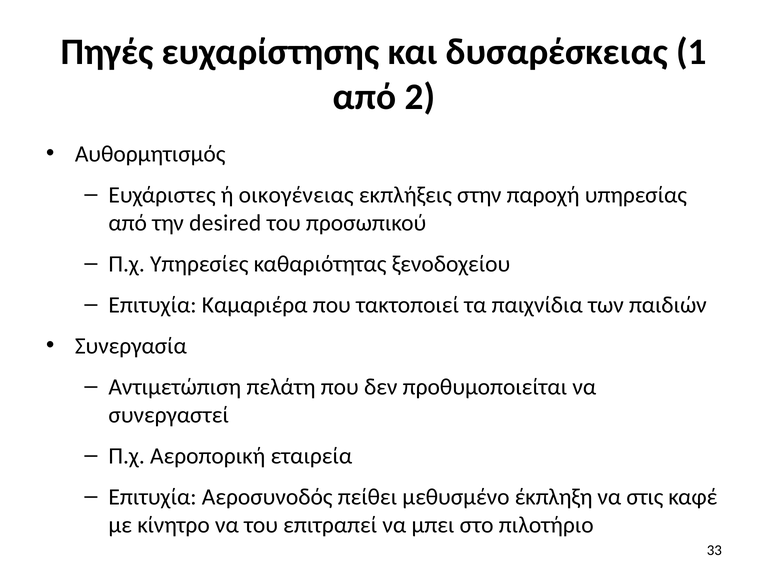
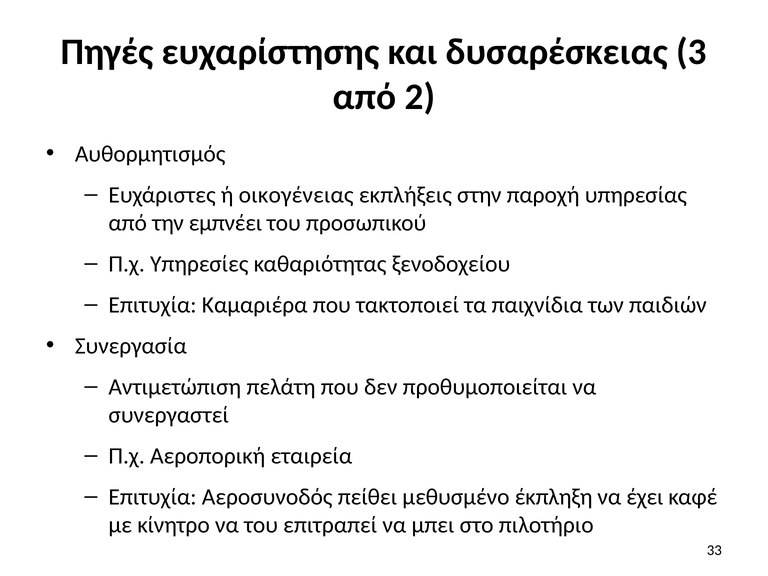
1: 1 -> 3 (692, 52)
desired: desired -> εμπνέει (225, 223)
στις: στις -> έχει (645, 497)
